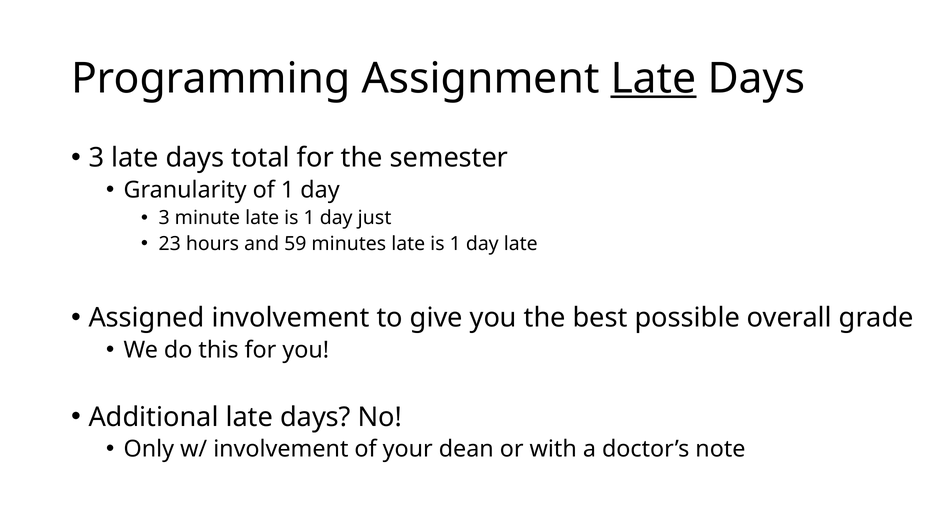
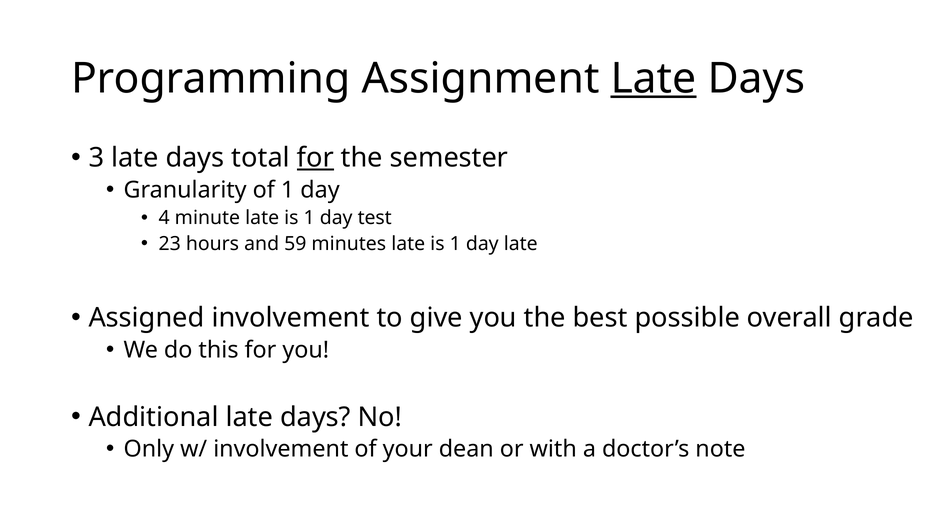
for underline: none -> present (315, 158)
3: 3 -> 4 (164, 218)
just: just -> test (375, 218)
